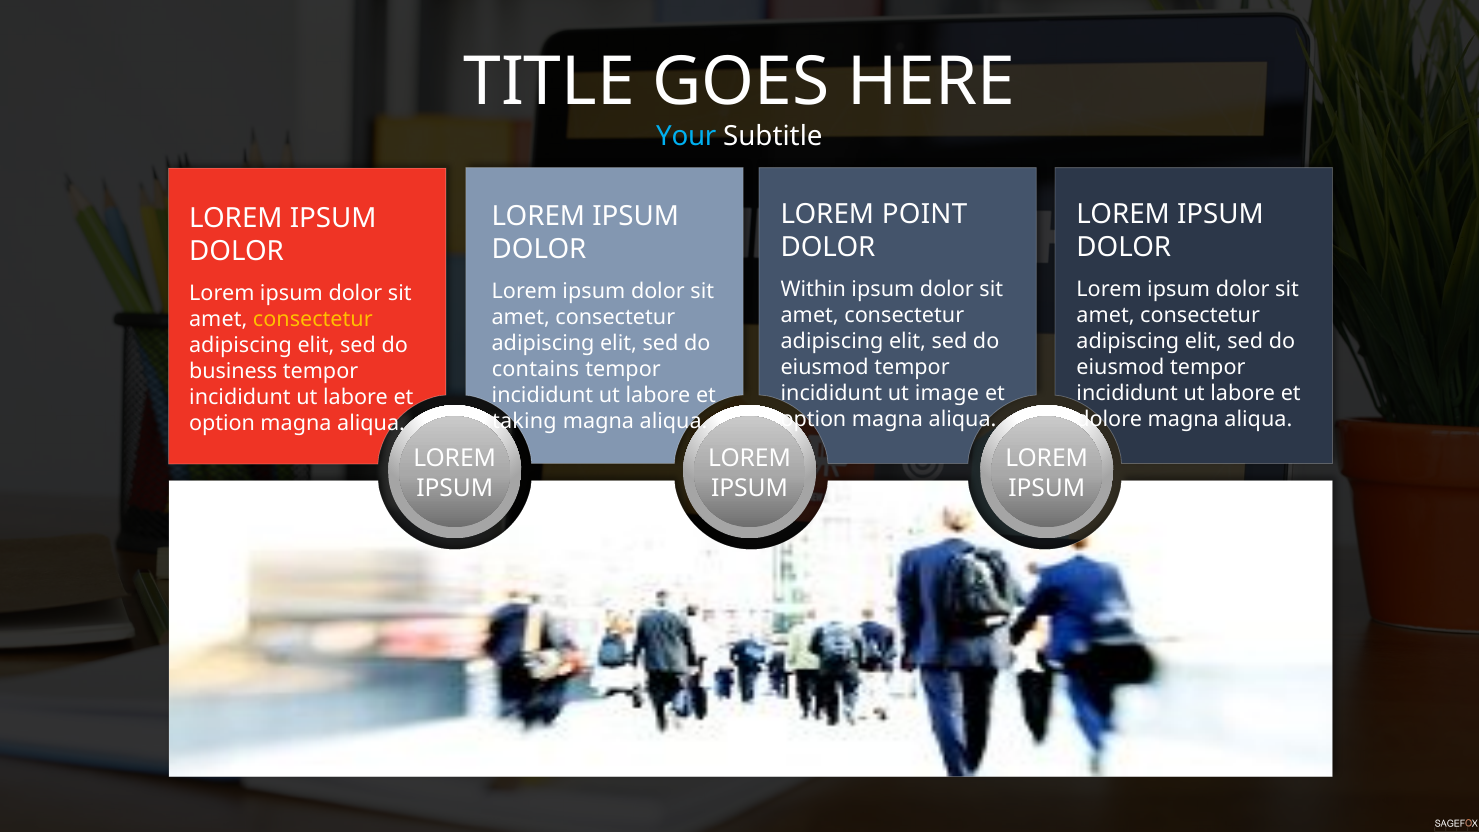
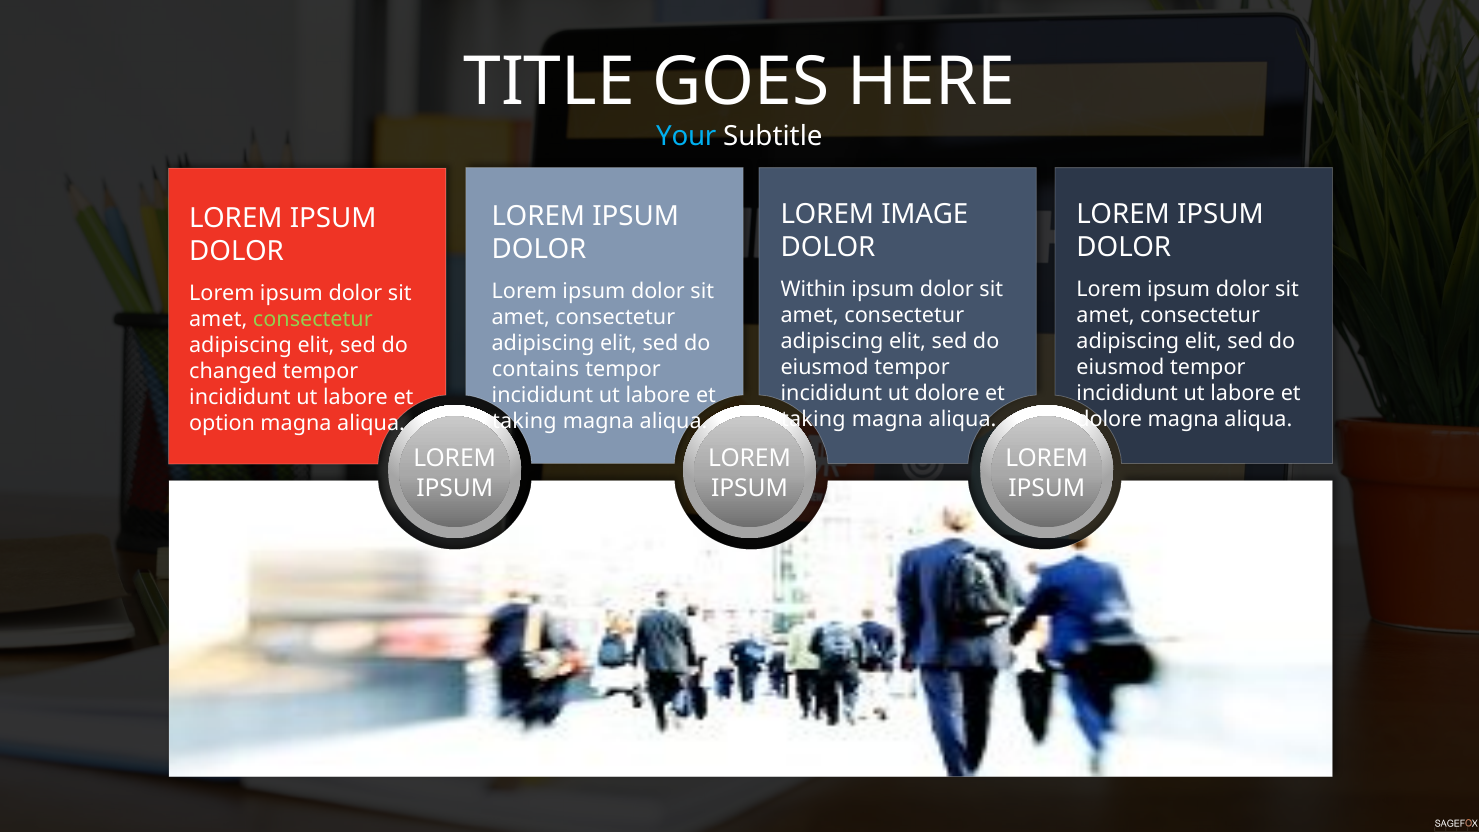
POINT: POINT -> IMAGE (925, 214)
consectetur colour: yellow -> light green (313, 320)
business: business -> changed (233, 371)
ut image: image -> dolore (947, 393)
option: option -> taking (813, 419)
